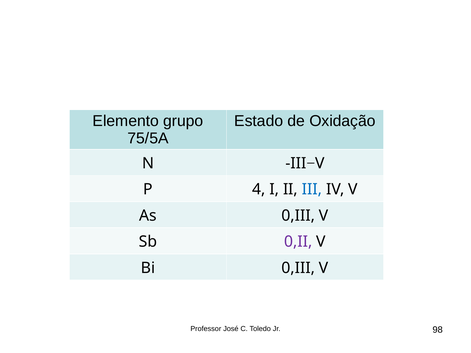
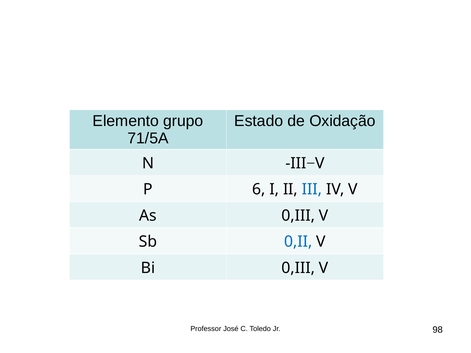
75/5A: 75/5A -> 71/5A (148, 139)
4: 4 -> 6 (259, 190)
0,II colour: purple -> blue (298, 242)
